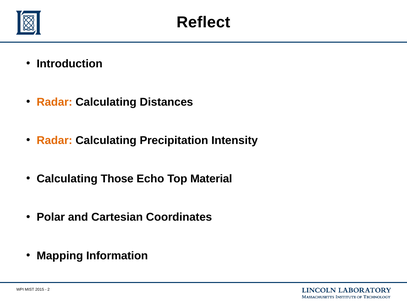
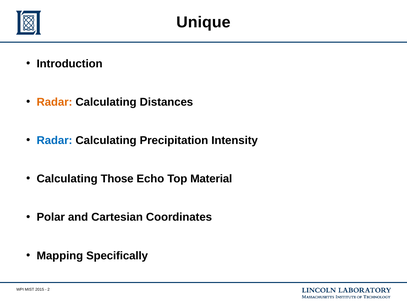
Reflect: Reflect -> Unique (203, 22)
Radar colour: orange -> blue (55, 141)
Information: Information -> Specifically (117, 256)
